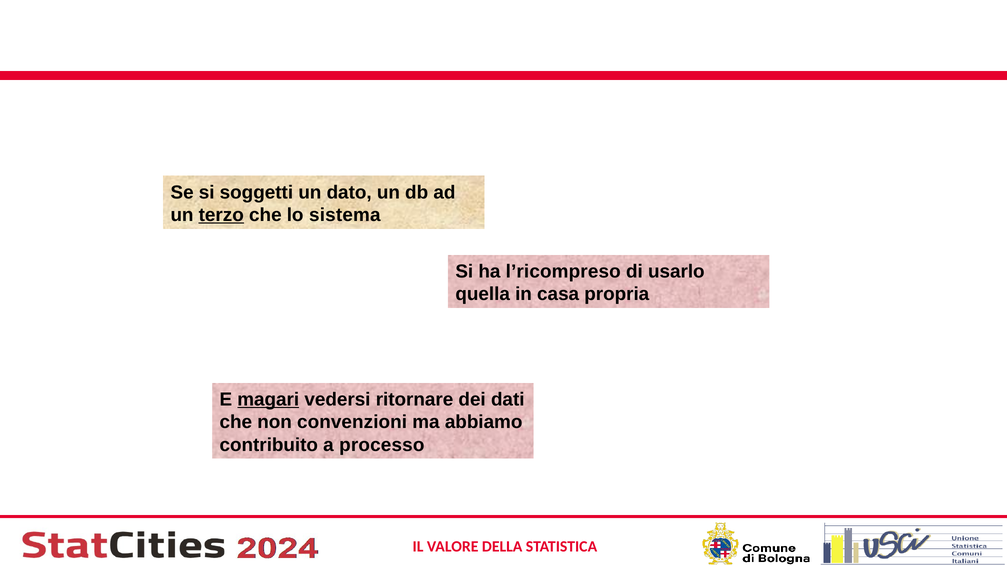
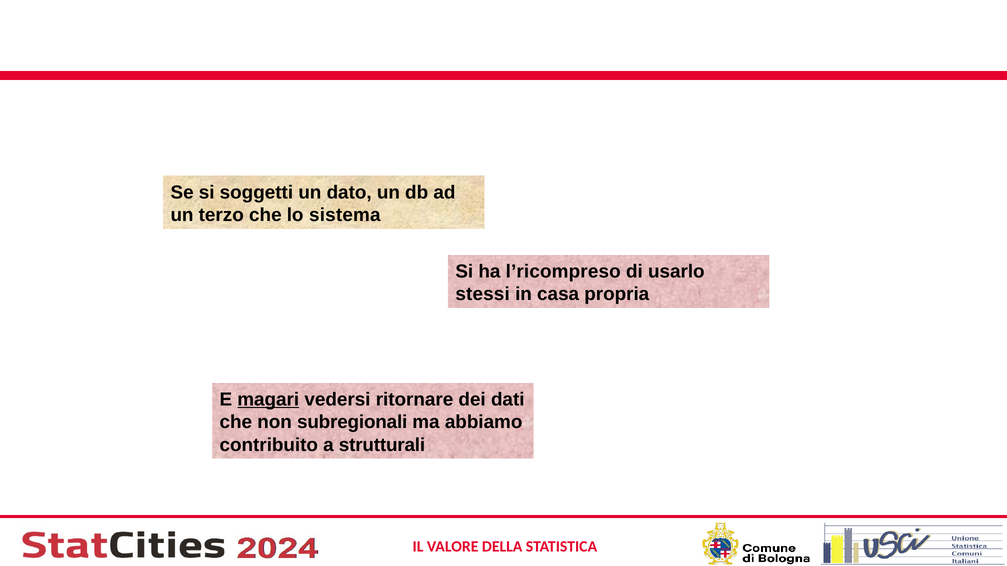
terzo underline: present -> none (221, 215)
quella: quella -> stessi (483, 294)
convenzioni: convenzioni -> subregionali (352, 422)
processo: processo -> strutturali (382, 445)
